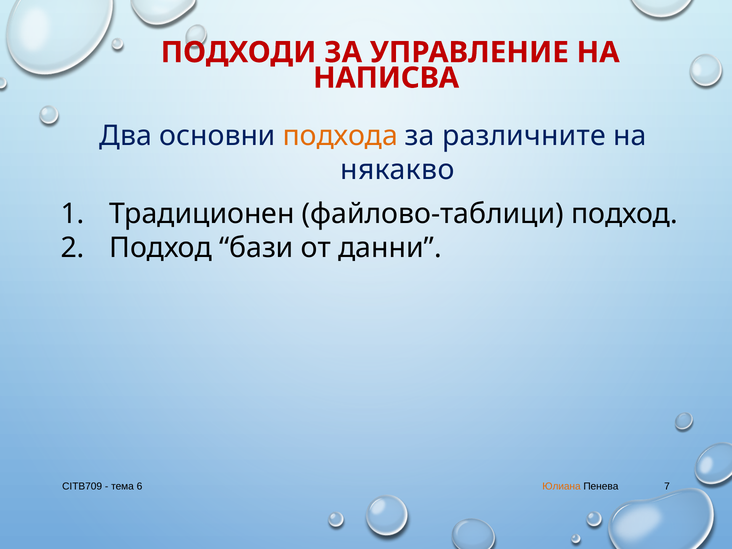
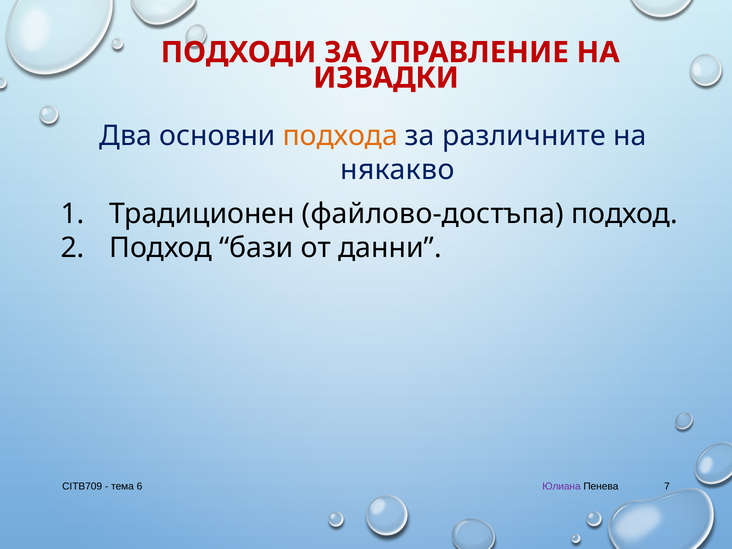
НАПИСВА: НАПИСВА -> ИЗВАДКИ (386, 78)
файлово-таблици: файлово-таблици -> файлово-достъпа (433, 214)
Юлиана colour: orange -> purple (562, 486)
